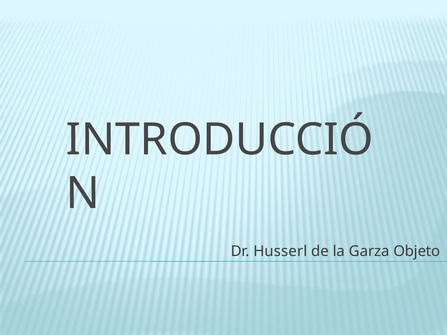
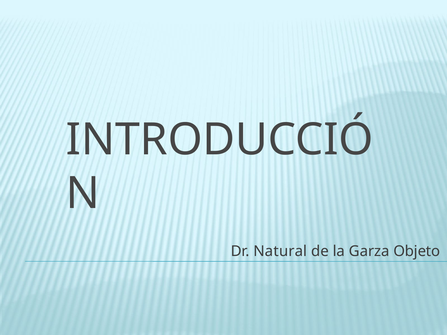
Husserl: Husserl -> Natural (280, 251)
